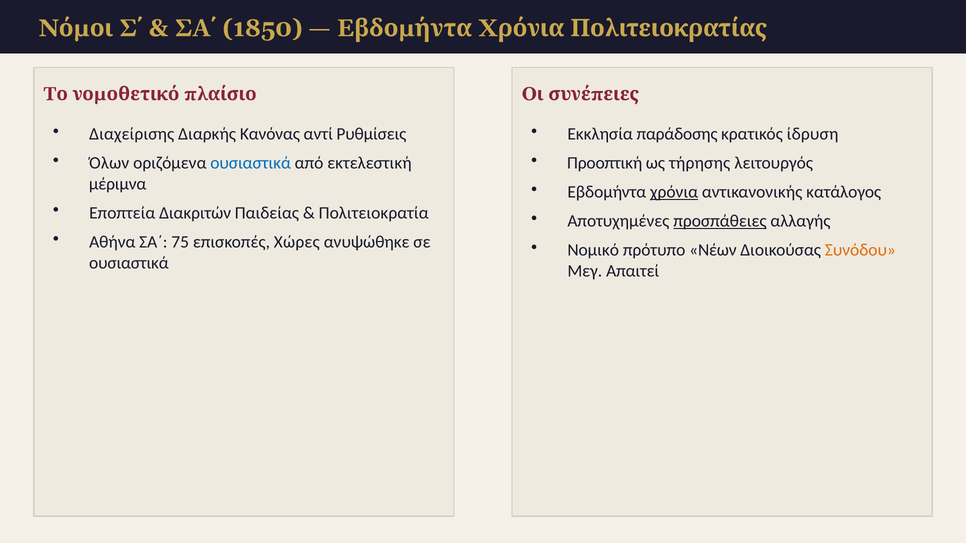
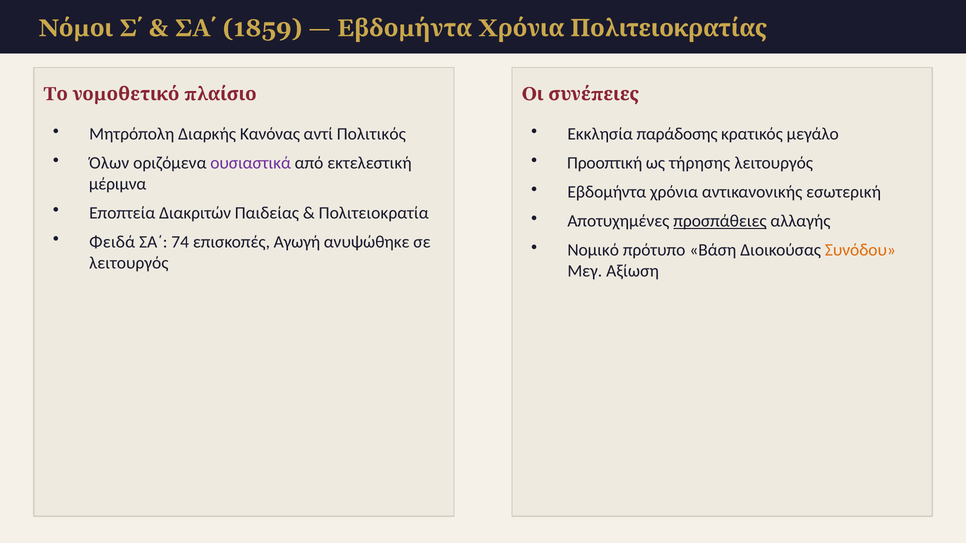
1850: 1850 -> 1859 (263, 28)
Διαχείρισης: Διαχείρισης -> Μητρόπολη (132, 134)
Ρυθμίσεις: Ρυθμίσεις -> Πολιτικός (371, 134)
ίδρυση: ίδρυση -> μεγάλο (813, 134)
ουσιαστικά colour: blue -> purple (251, 163)
χρόνια underline: present -> none (674, 192)
κατάλογος: κατάλογος -> εσωτερική (844, 192)
Αθήνα: Αθήνα -> Φειδά (112, 242)
75: 75 -> 74 (180, 242)
Χώρες: Χώρες -> Αγωγή (297, 242)
Νέων: Νέων -> Βάση (713, 250)
ουσιαστικά: ουσιαστικά -> λειτουργός (129, 263)
Απαιτεί: Απαιτεί -> Αξίωση (633, 271)
